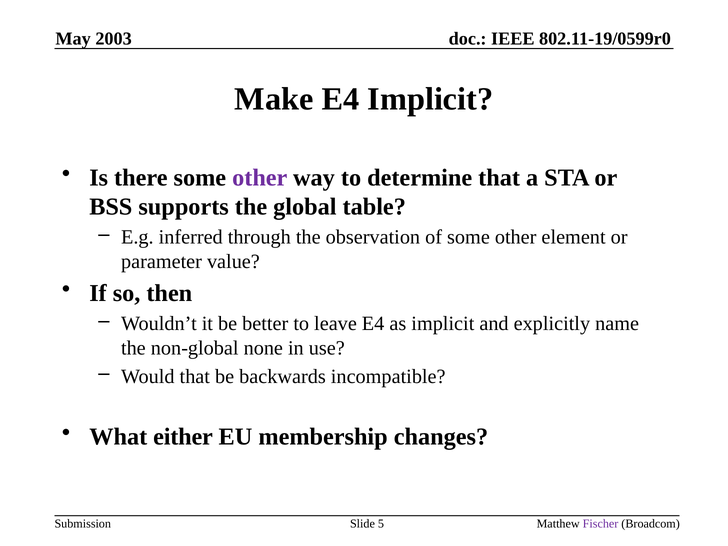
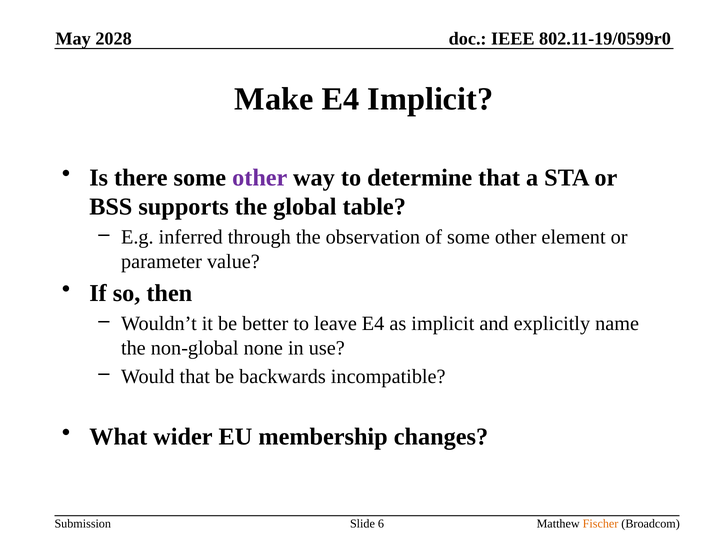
2003: 2003 -> 2028 (114, 39)
either: either -> wider (183, 437)
5: 5 -> 6 (381, 524)
Fischer colour: purple -> orange (601, 524)
